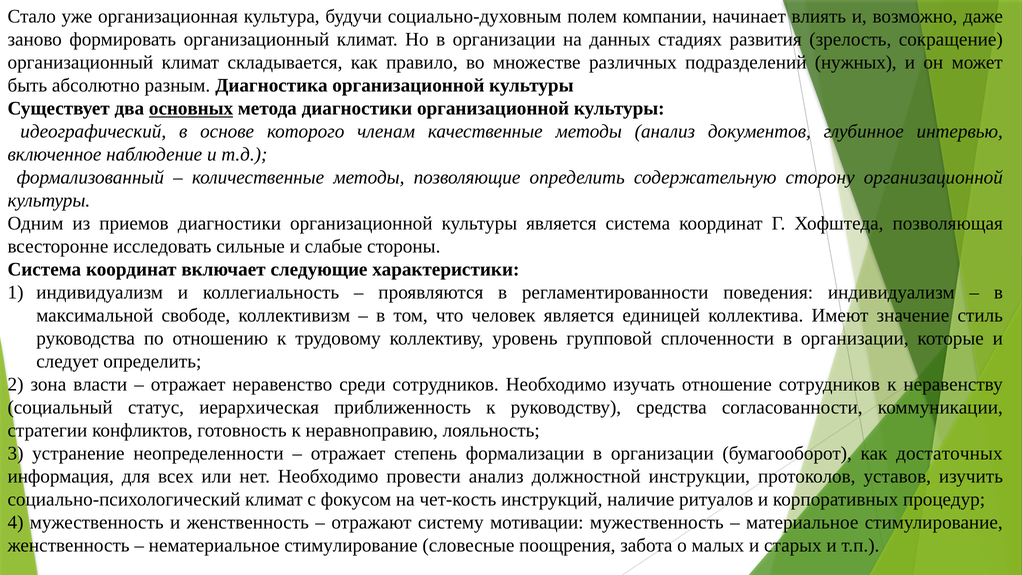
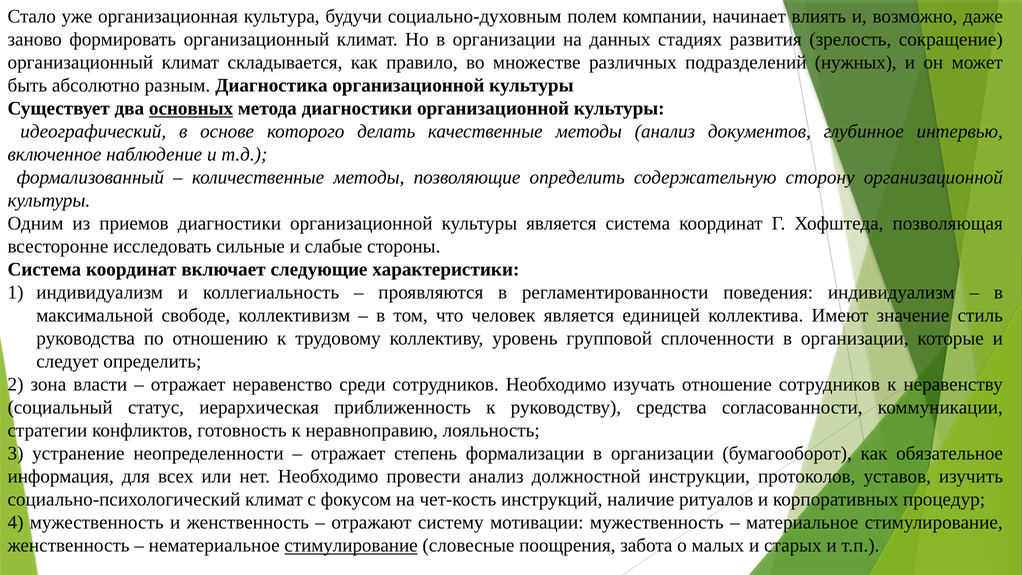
членам: членам -> делать (386, 132)
достаточных: достаточных -> обязательное (950, 453)
стимулирование underline: none -> present (351, 545)
